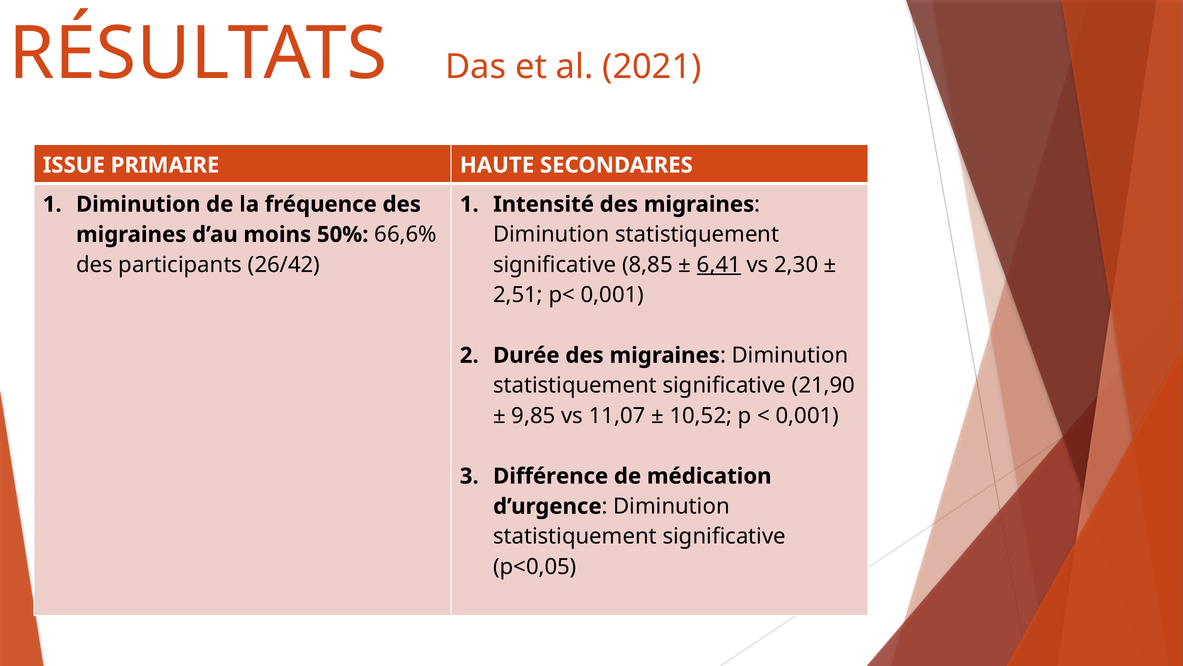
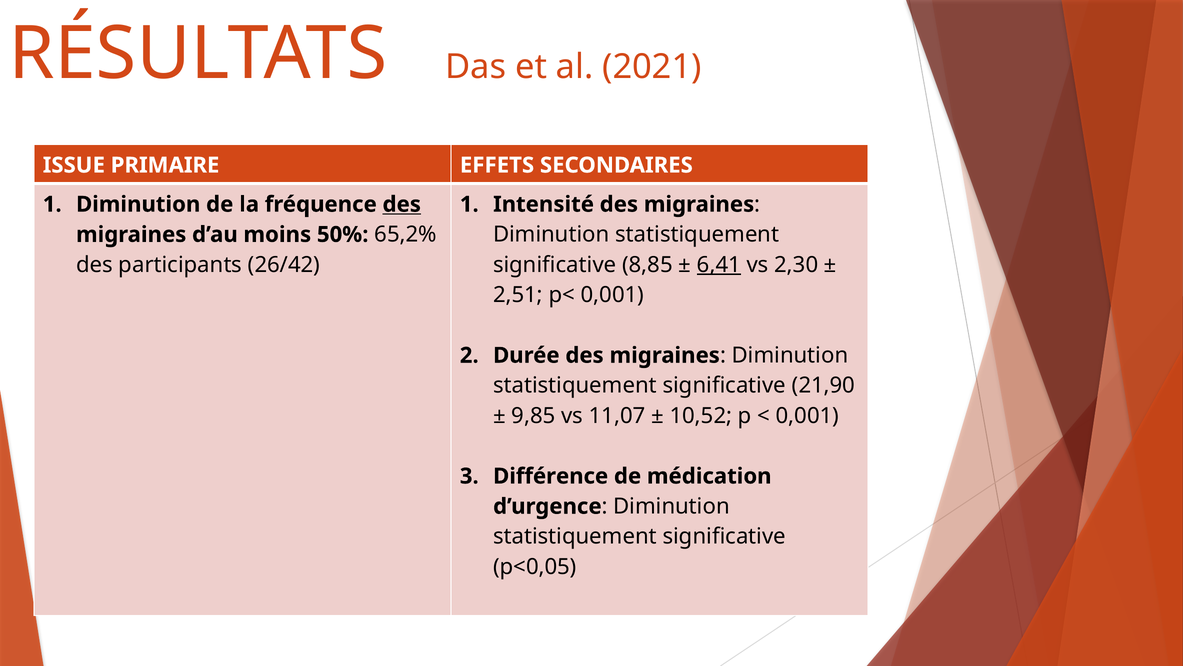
HAUTE: HAUTE -> EFFETS (497, 165)
des underline: none -> present (402, 204)
66,6%: 66,6% -> 65,2% (406, 234)
